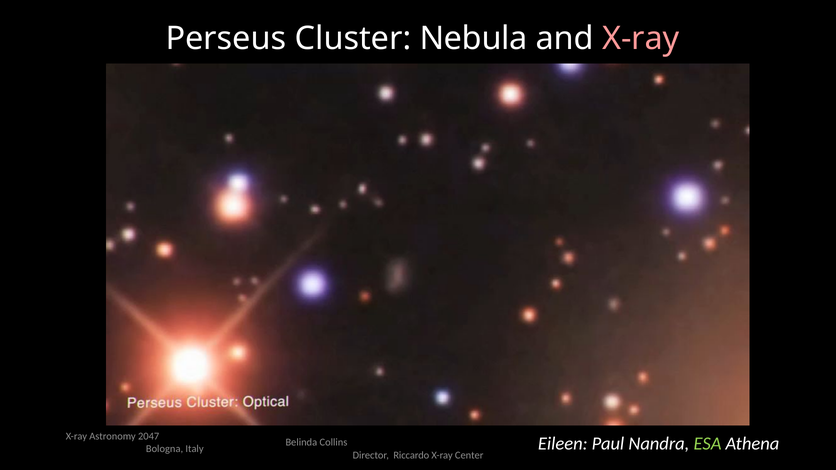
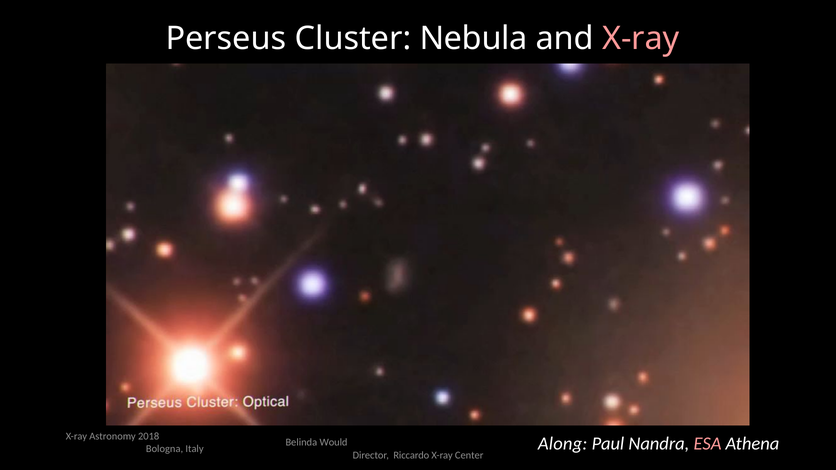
2047: 2047 -> 2018 (149, 436)
Eileen: Eileen -> Along (563, 444)
ESA colour: light green -> pink (707, 444)
Collins: Collins -> Would (334, 443)
